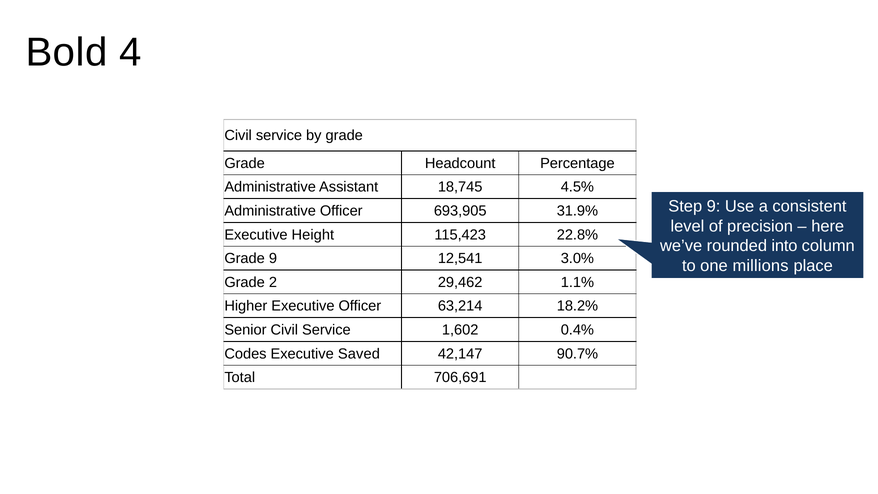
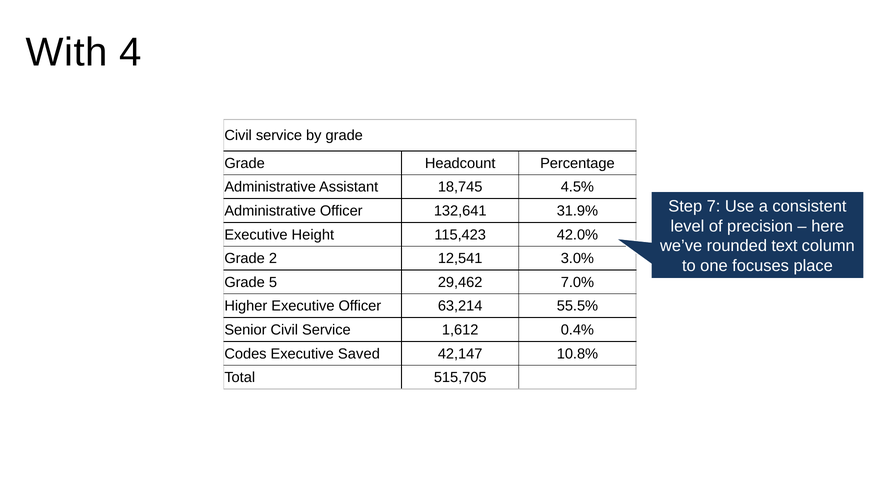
Bold: Bold -> With (67, 52)
Step 9: 9 -> 7 (714, 206)
693,905: 693,905 -> 132,641 (460, 211)
22.8%: 22.8% -> 42.0% (577, 235)
into: into -> text (784, 246)
Grade 9: 9 -> 2 (273, 258)
millions: millions -> focuses (761, 266)
2: 2 -> 5 (273, 282)
1.1%: 1.1% -> 7.0% (577, 282)
18.2%: 18.2% -> 55.5% (577, 306)
1,602: 1,602 -> 1,612 (460, 330)
90.7%: 90.7% -> 10.8% (577, 354)
706,691: 706,691 -> 515,705 (460, 377)
